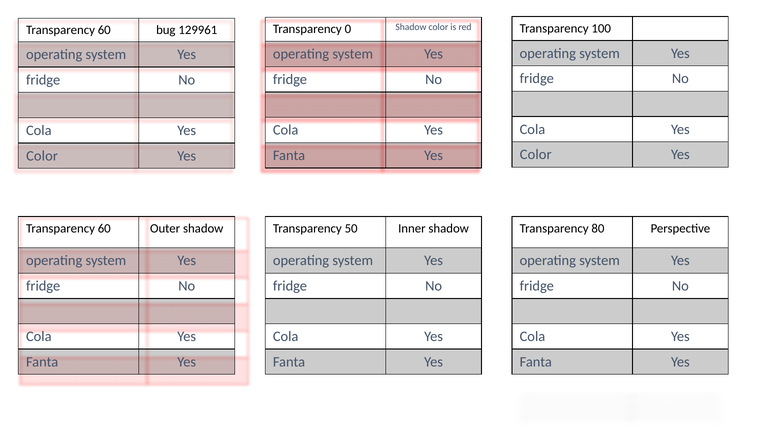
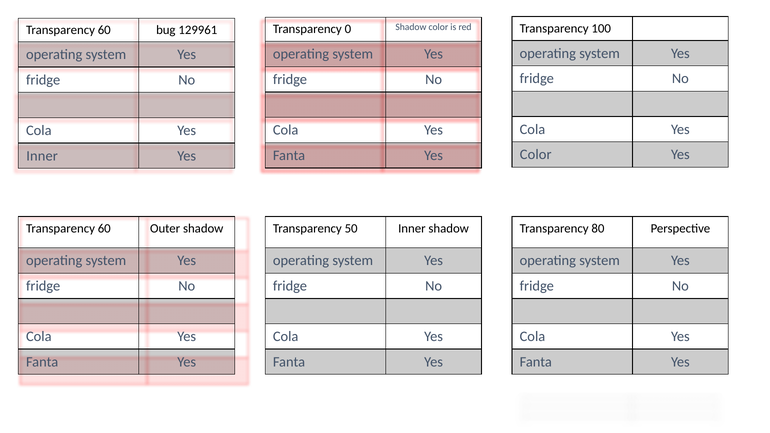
Color: Color -> Inner (42, 156)
